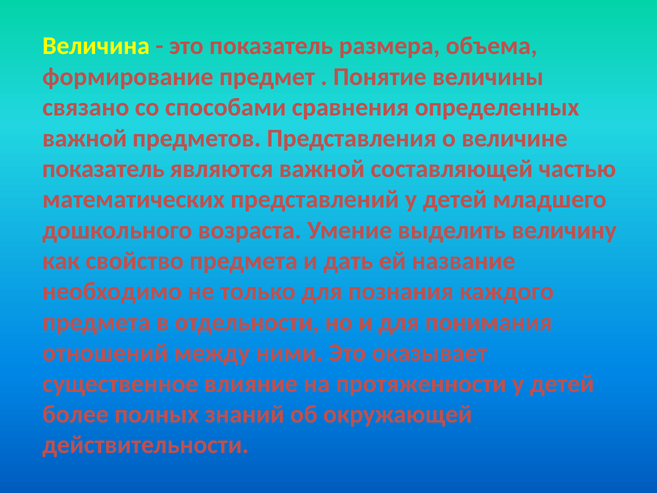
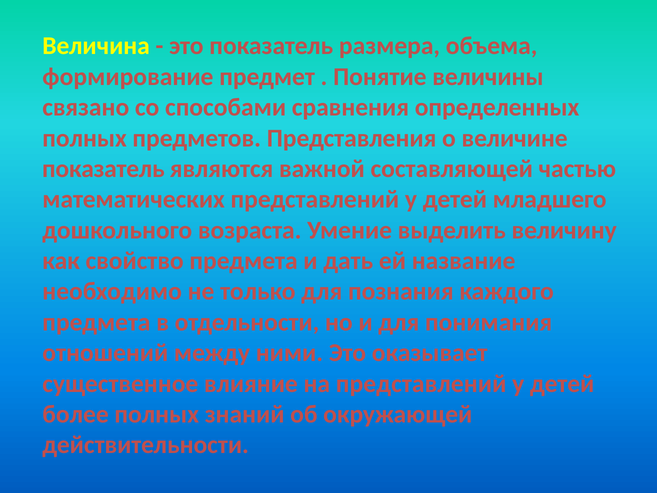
важной: важной -> полных (85, 138)
на протяженности: протяженности -> представлений (421, 383)
